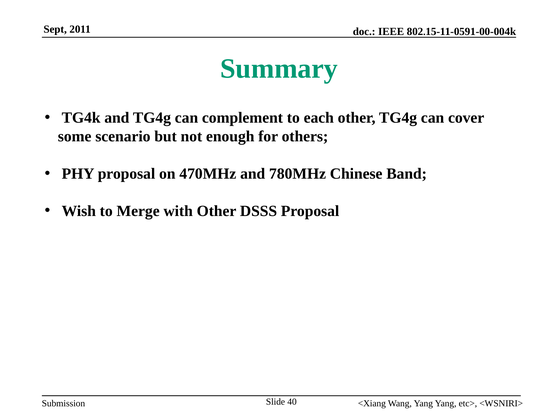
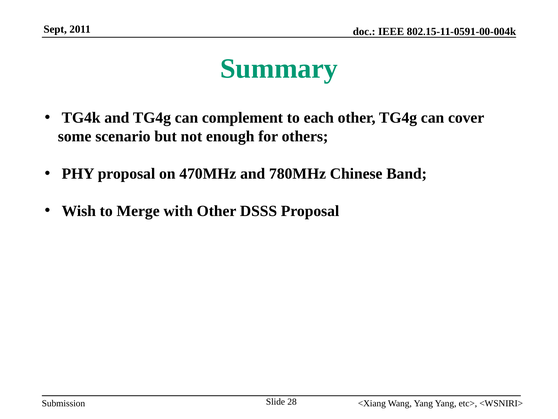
40: 40 -> 28 (292, 401)
